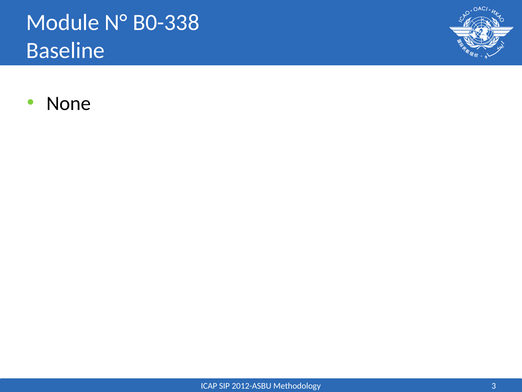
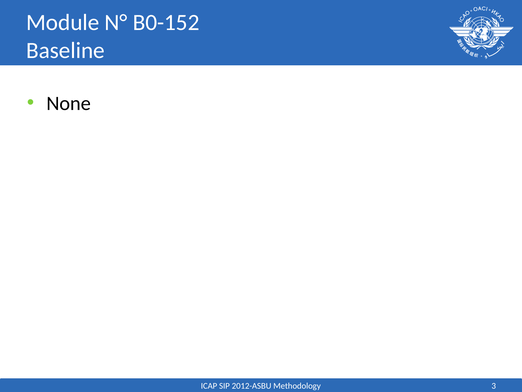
B0-338: B0-338 -> B0-152 (166, 22)
